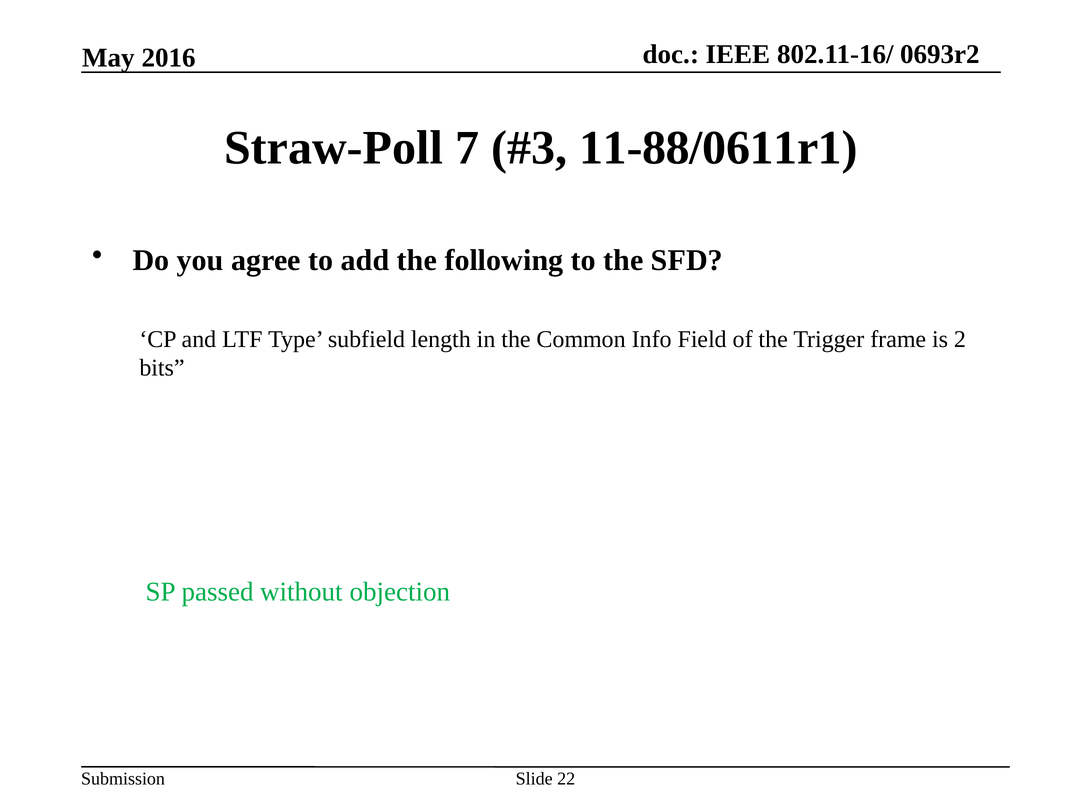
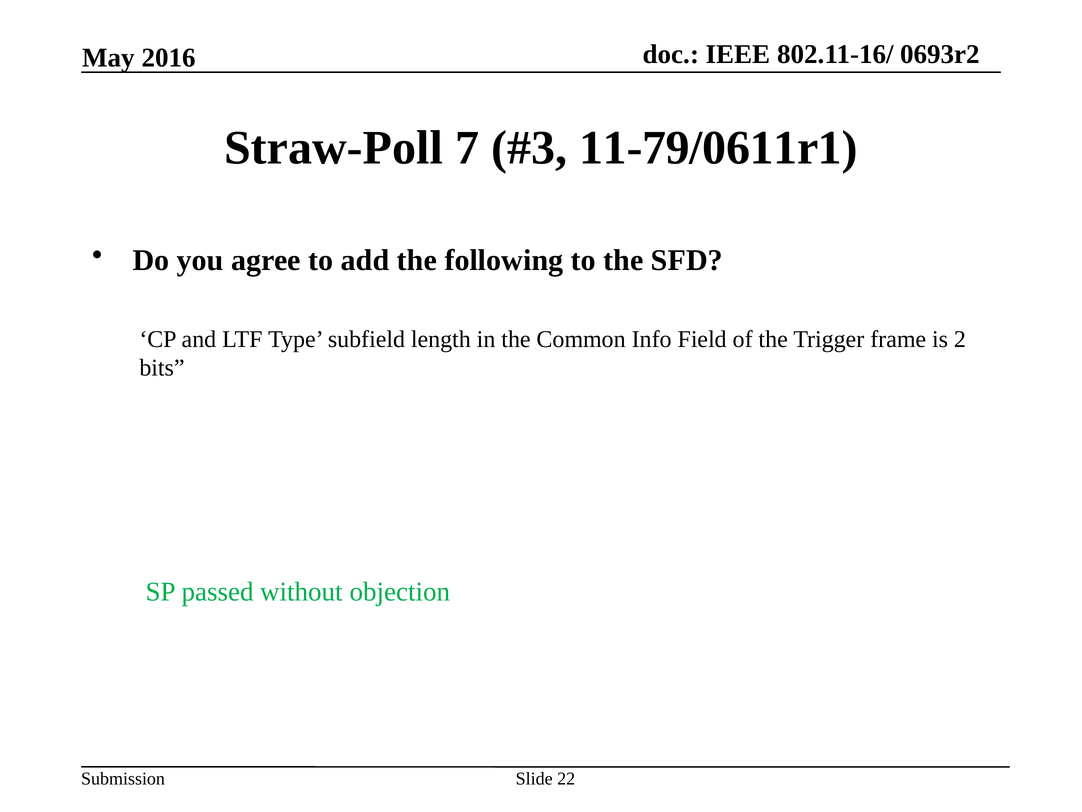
11-88/0611r1: 11-88/0611r1 -> 11-79/0611r1 (718, 148)
